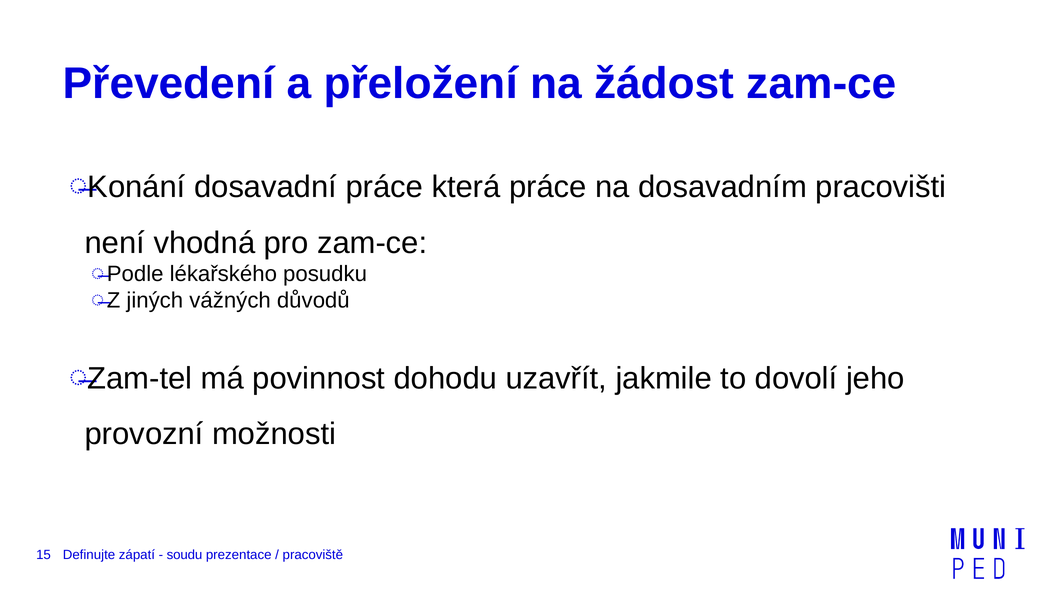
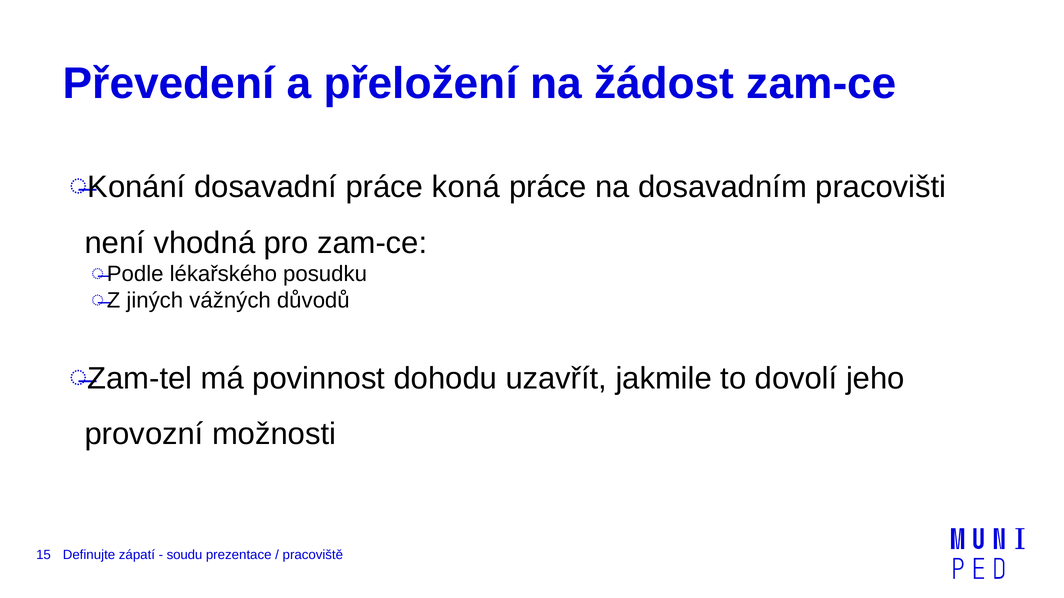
která: která -> koná (466, 187)
